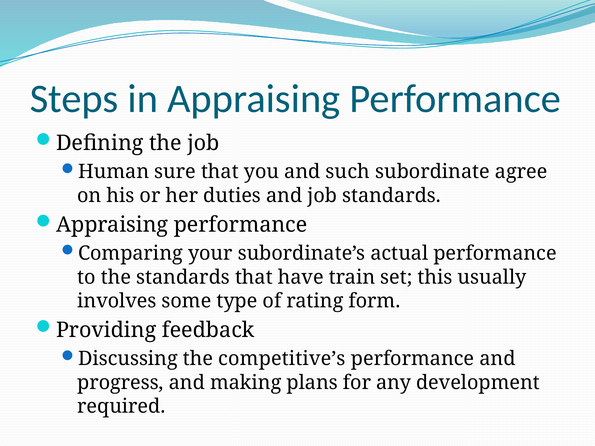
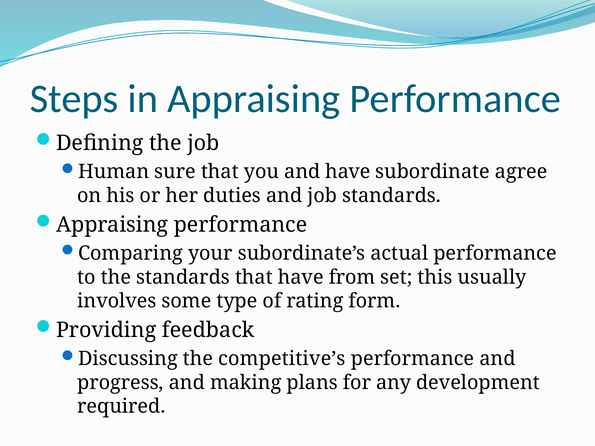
and such: such -> have (348, 172)
train: train -> from (352, 277)
